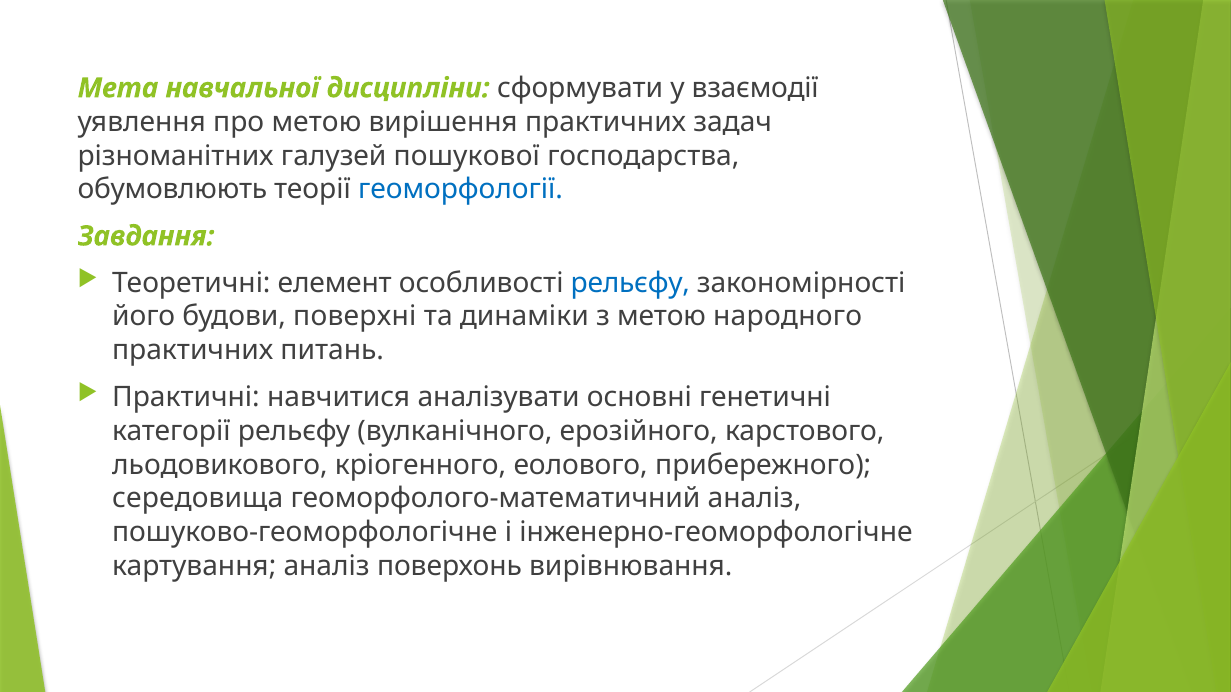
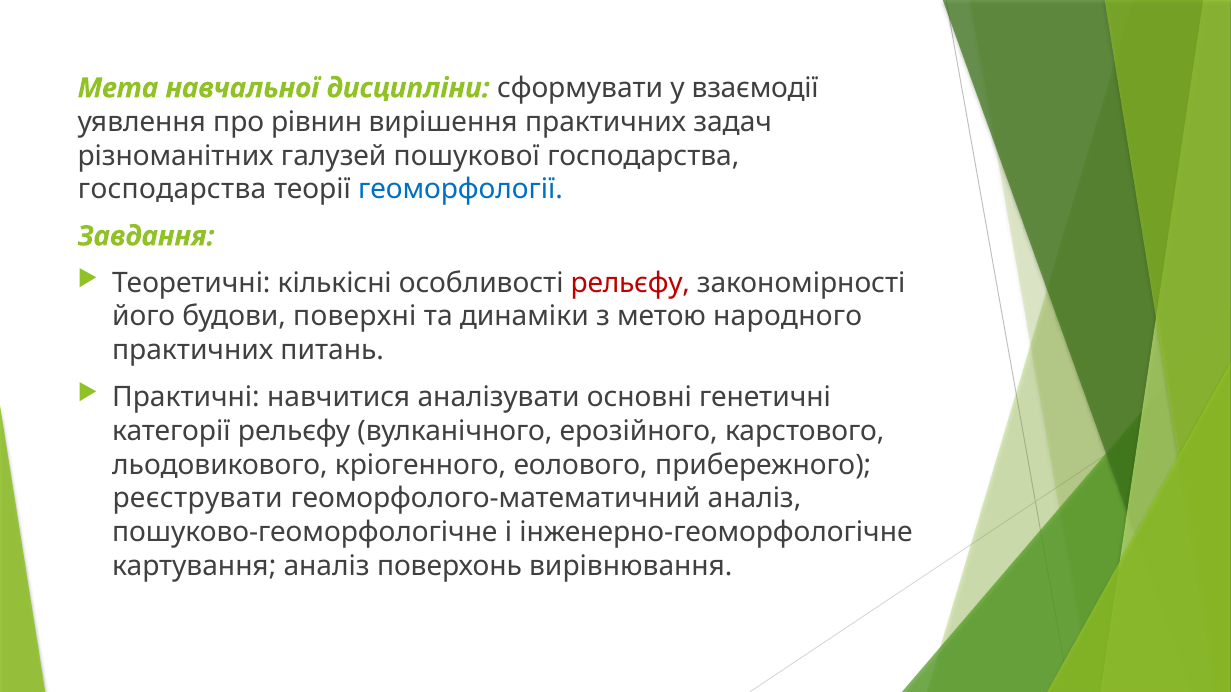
про метою: метою -> рівнин (317, 122)
обумовлюють: обумовлюють -> господарства (172, 190)
елемент: елемент -> кількісні (335, 283)
рельєфу colour: blue -> red (630, 283)
середовища: середовища -> реєструвати (198, 499)
